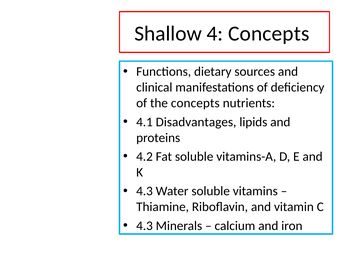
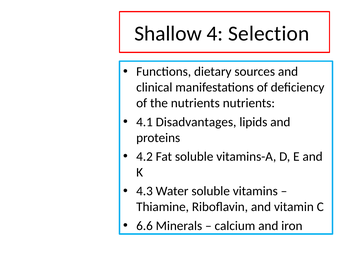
4 Concepts: Concepts -> Selection (269, 34)
the concepts: concepts -> nutrients (195, 103)
4.3: 4.3 -> 6.6 (144, 226)
